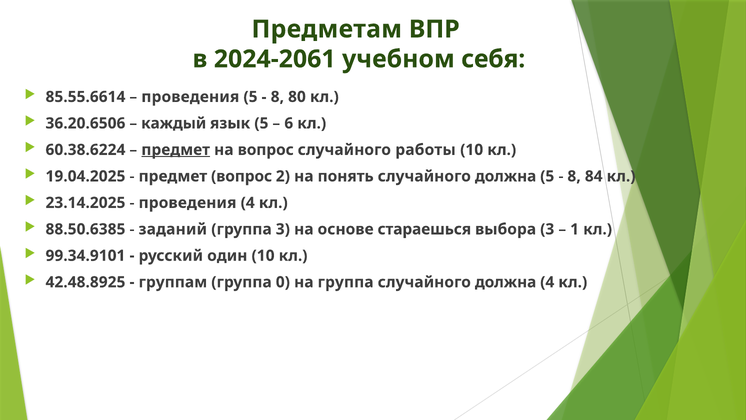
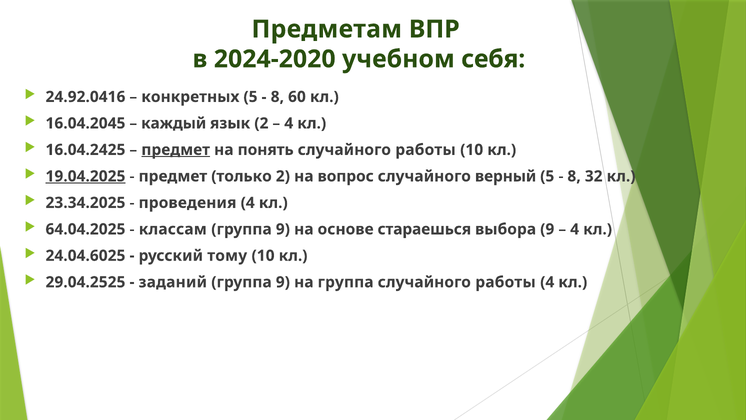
2024-2061: 2024-2061 -> 2024-2020 (275, 59)
85.55.6614: 85.55.6614 -> 24.92.0416 (85, 97)
проведения: проведения -> конкретных (190, 97)
80: 80 -> 60 (297, 97)
36.20.6506: 36.20.6506 -> 16.04.2045 (85, 123)
язык 5: 5 -> 2 (261, 123)
6: 6 -> 4 (289, 123)
60.38.6224: 60.38.6224 -> 16.04.2425 (85, 150)
на вопрос: вопрос -> понять (266, 150)
19.04.2025 underline: none -> present (85, 176)
предмет вопрос: вопрос -> только (242, 176)
понять: понять -> вопрос (346, 176)
должна: должна -> верный (506, 176)
84: 84 -> 32 (594, 176)
23.14.2025: 23.14.2025 -> 23.34.2025 (85, 203)
88.50.6385: 88.50.6385 -> 64.04.2025 (85, 229)
заданий: заданий -> классам (173, 229)
3: 3 -> 9 (283, 229)
выбора 3: 3 -> 9 (547, 229)
1: 1 -> 4 (575, 229)
99.34.9101: 99.34.9101 -> 24.04.6025 (85, 255)
один: один -> тому (227, 255)
42.48.8925: 42.48.8925 -> 29.04.2525 (85, 282)
группам: группам -> заданий (173, 282)
0: 0 -> 9 (283, 282)
должна: должна -> работы (505, 282)
